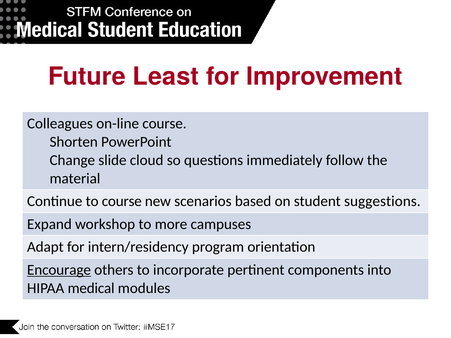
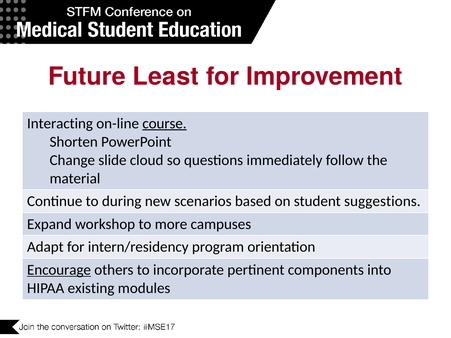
Colleagues: Colleagues -> Interacting (60, 124)
course underline: none -> present (164, 124)
to course: course -> during (122, 201)
medical: medical -> existing (91, 288)
